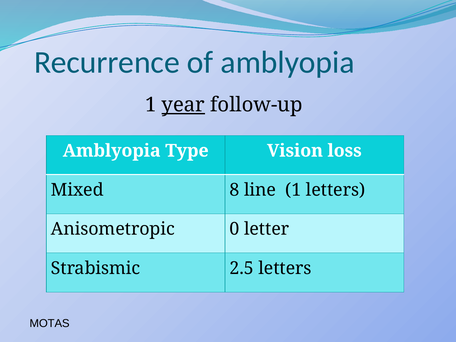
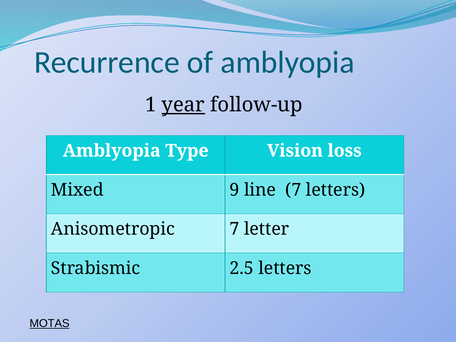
8: 8 -> 9 (235, 190)
line 1: 1 -> 7 (293, 190)
Anisometropic 0: 0 -> 7 (235, 229)
MOTAS underline: none -> present (50, 323)
